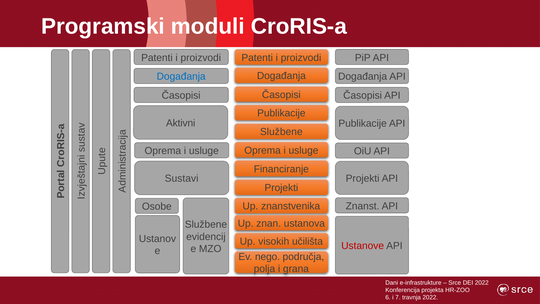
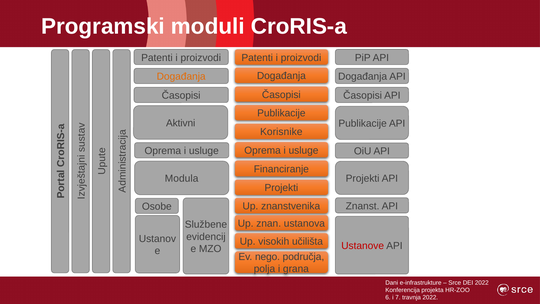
Događanja colour: blue -> orange (181, 77)
Službene: Službene -> Korisnike (281, 132)
Sustavi: Sustavi -> Modula (182, 178)
